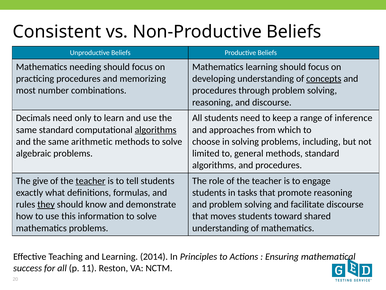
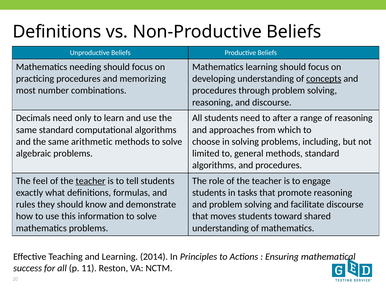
Consistent: Consistent -> Definitions (57, 32)
keep: keep -> after (282, 118)
of inference: inference -> reasoning (354, 118)
algorithms underline: present -> none (156, 130)
give: give -> feel (40, 181)
they underline: present -> none (46, 204)
